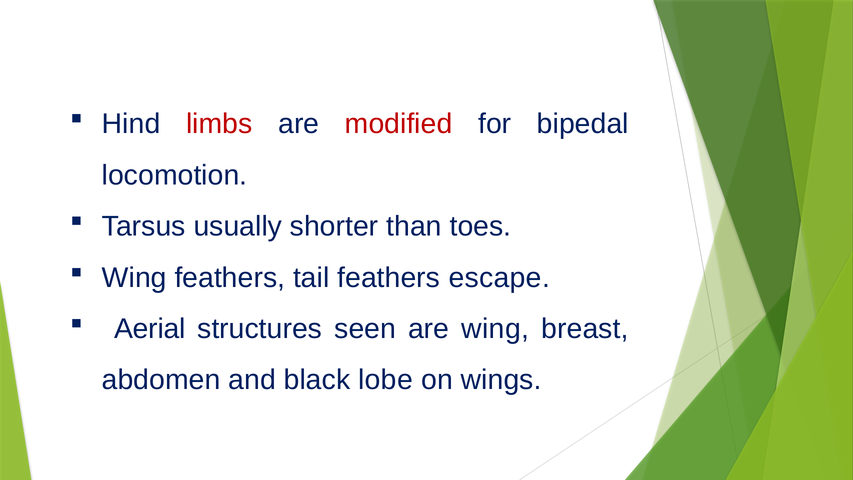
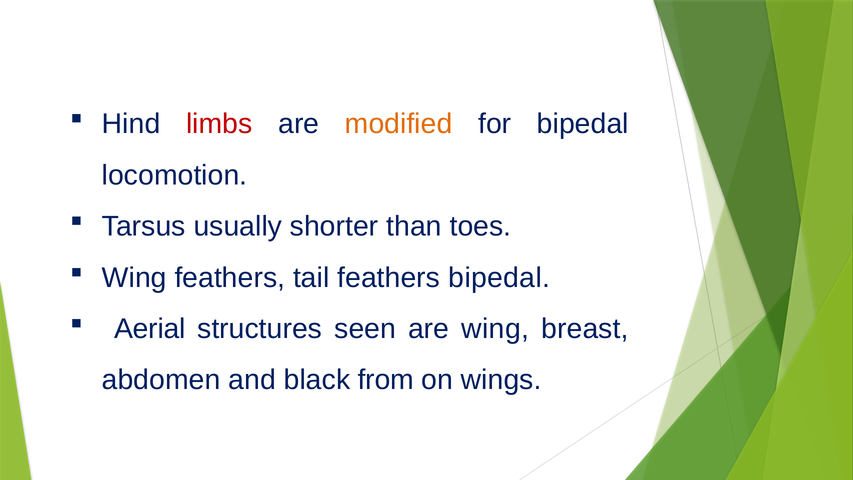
modified colour: red -> orange (399, 124)
feathers escape: escape -> bipedal (499, 278)
lobe: lobe -> from (386, 380)
